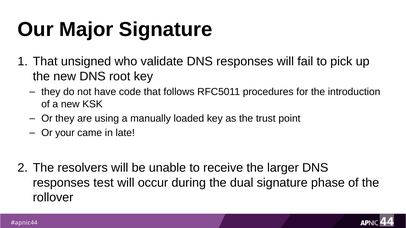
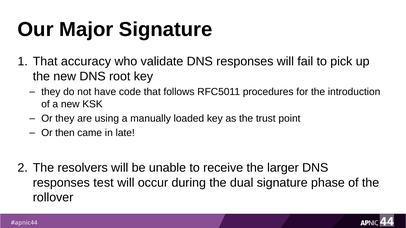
unsigned: unsigned -> accuracy (86, 62)
your: your -> then (65, 133)
